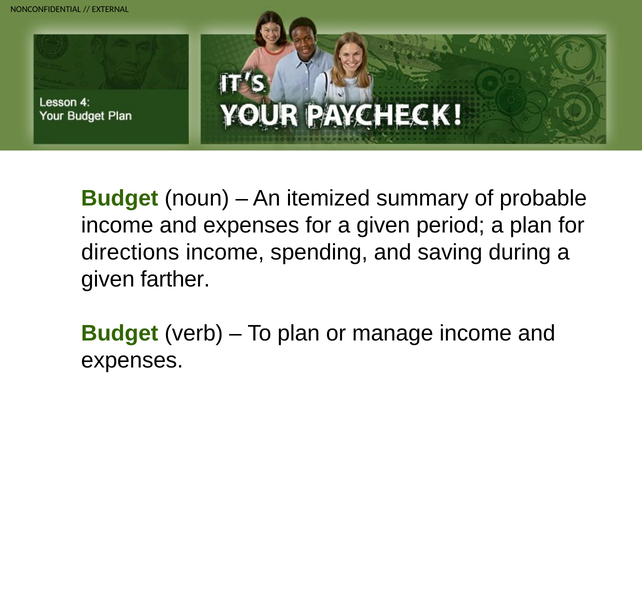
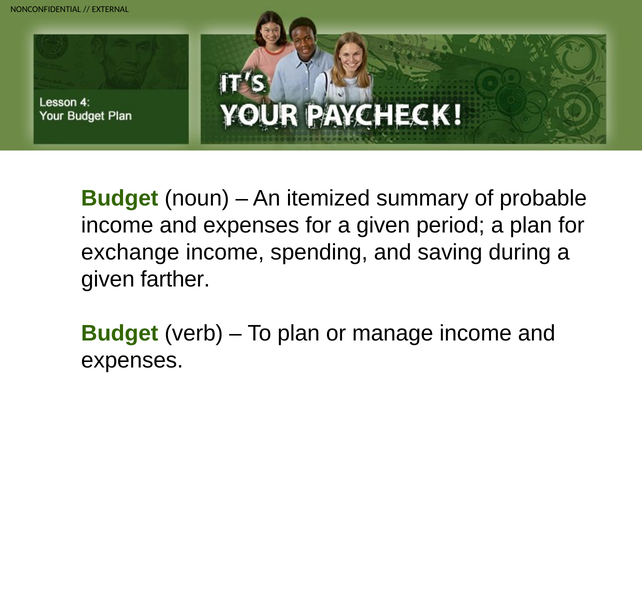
directions: directions -> exchange (130, 252)
